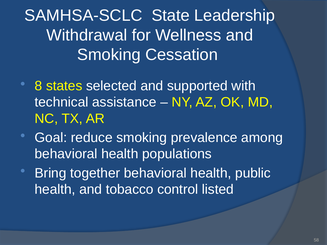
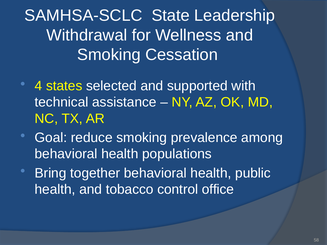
8: 8 -> 4 (38, 86)
listed: listed -> office (218, 190)
